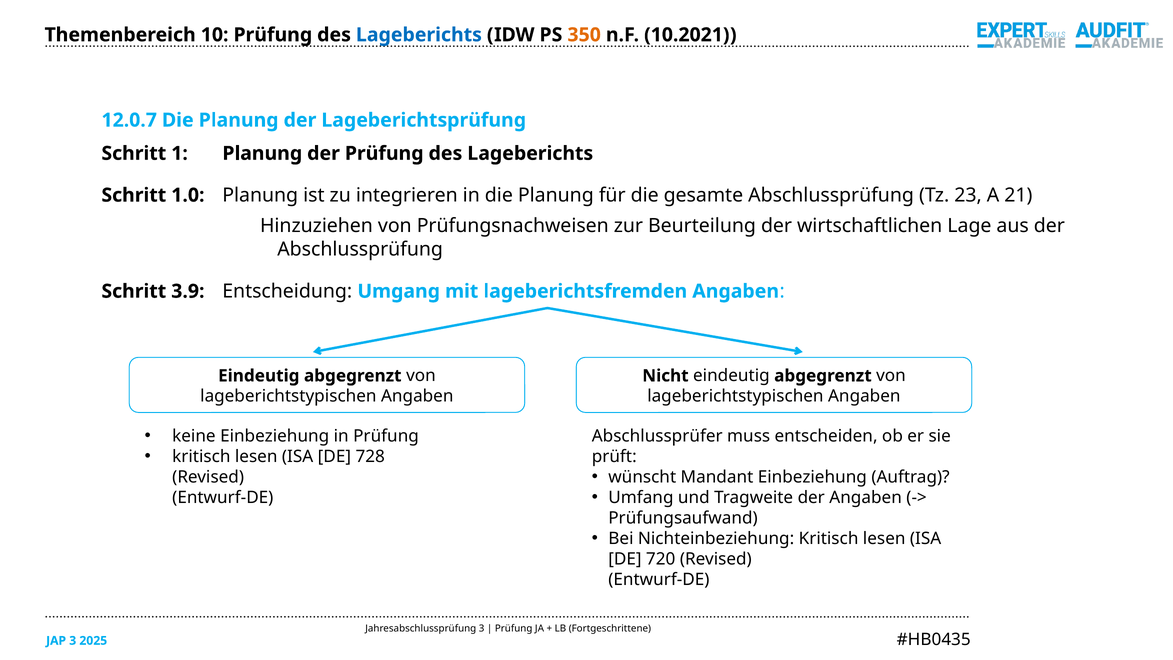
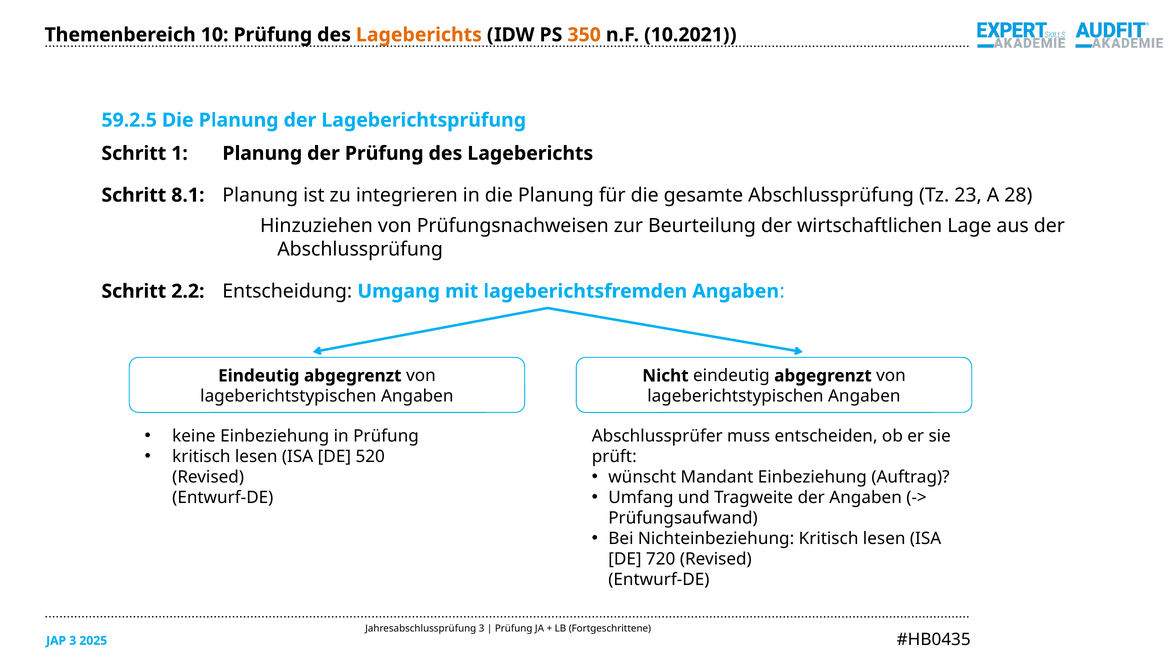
Lageberichts colour: blue -> orange (419, 35)
12.0.7: 12.0.7 -> 59.2.5 (129, 120)
1.0: 1.0 -> 8.1 (188, 195)
21: 21 -> 28 (1018, 195)
3.9: 3.9 -> 2.2 (188, 291)
728: 728 -> 520 (370, 456)
